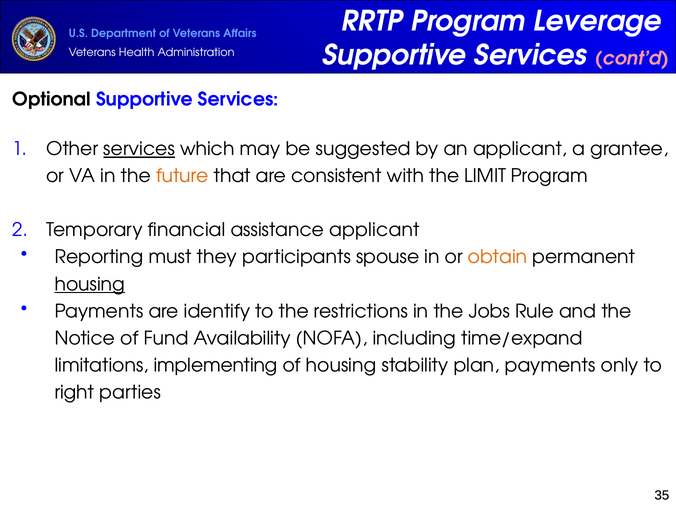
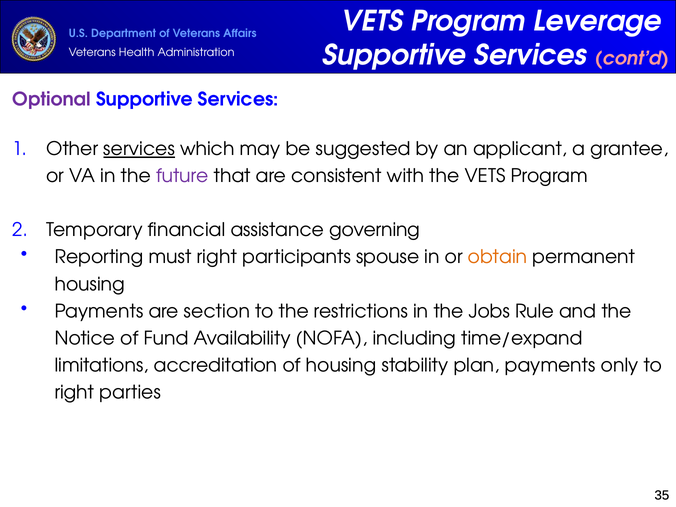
RRTP: RRTP -> VETS (372, 22)
Optional colour: black -> purple (52, 100)
future colour: orange -> purple (182, 176)
the LIMIT: LIMIT -> VETS (485, 176)
assistance applicant: applicant -> governing (375, 230)
must they: they -> right (217, 257)
housing underline: present -> none (90, 284)
identify: identify -> section (217, 311)
implementing: implementing -> accreditation (216, 365)
